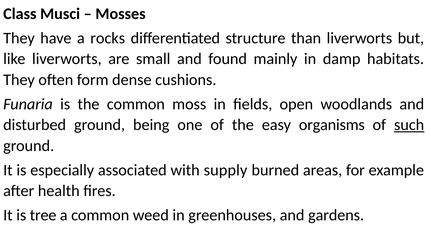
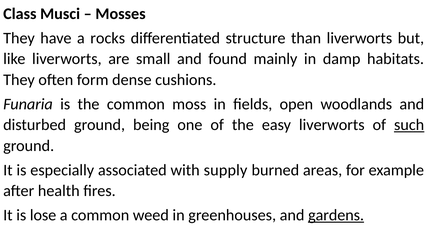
easy organisms: organisms -> liverworts (332, 125)
tree: tree -> lose (43, 215)
gardens underline: none -> present (336, 215)
